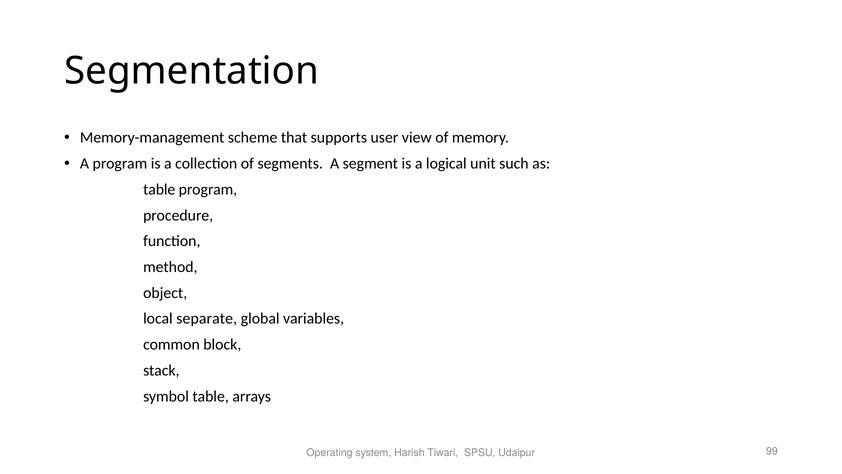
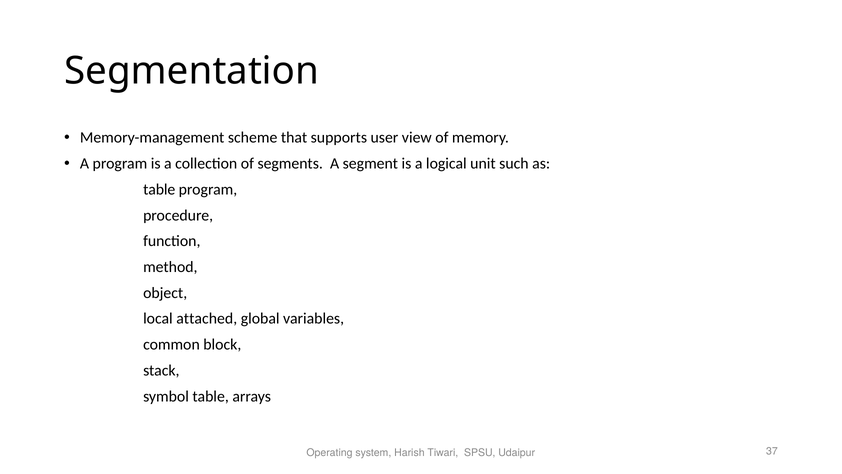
separate: separate -> attached (207, 318)
99: 99 -> 37 (772, 451)
